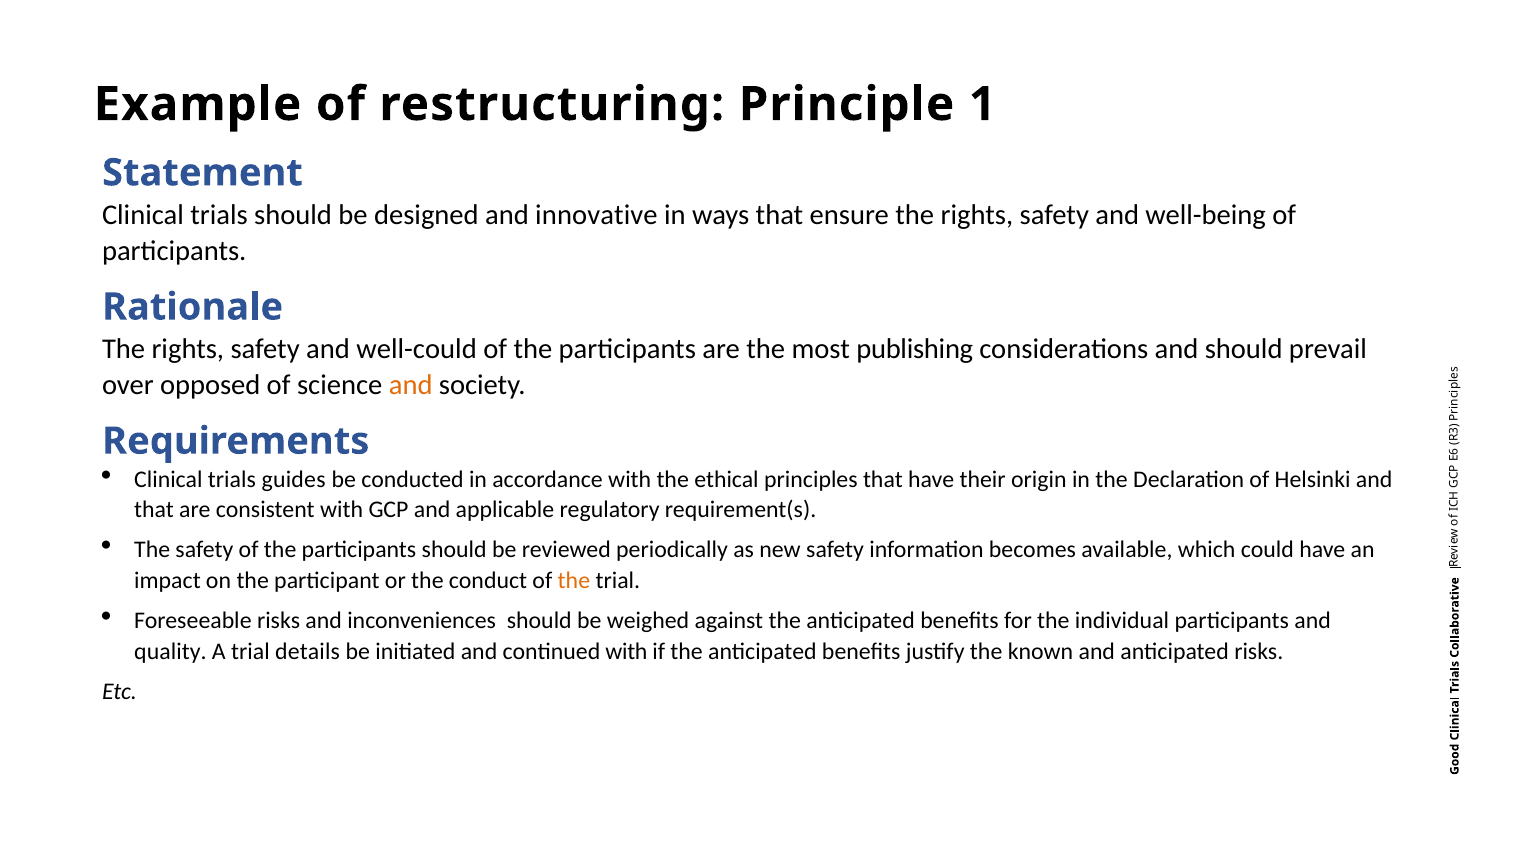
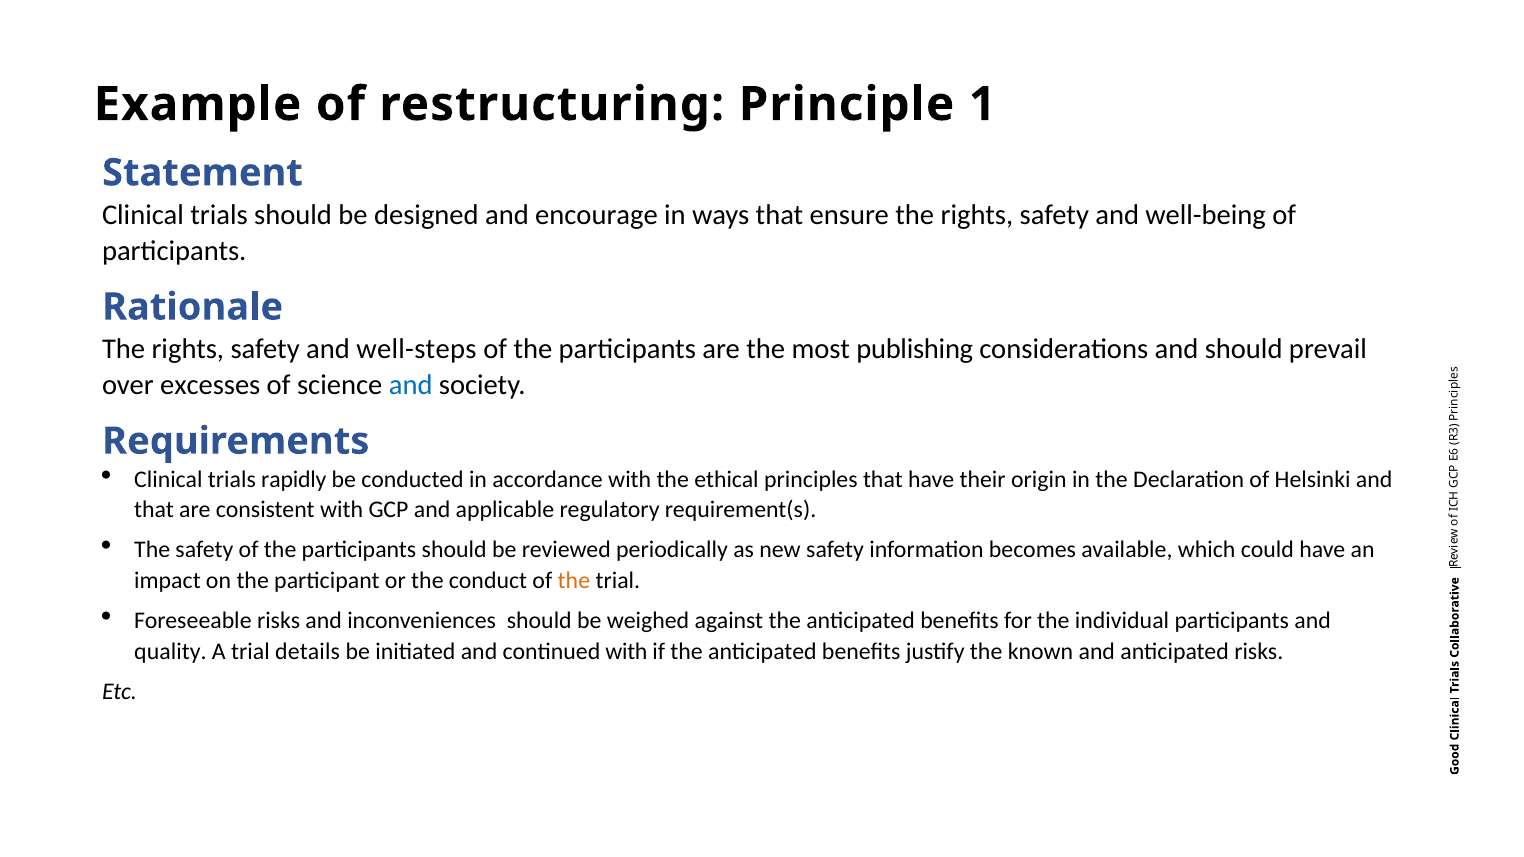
innovative: innovative -> encourage (596, 215)
well-could: well-could -> well-steps (416, 349)
opposed: opposed -> excesses (210, 385)
and colour: orange -> blue (411, 385)
guides: guides -> rapidly (294, 479)
